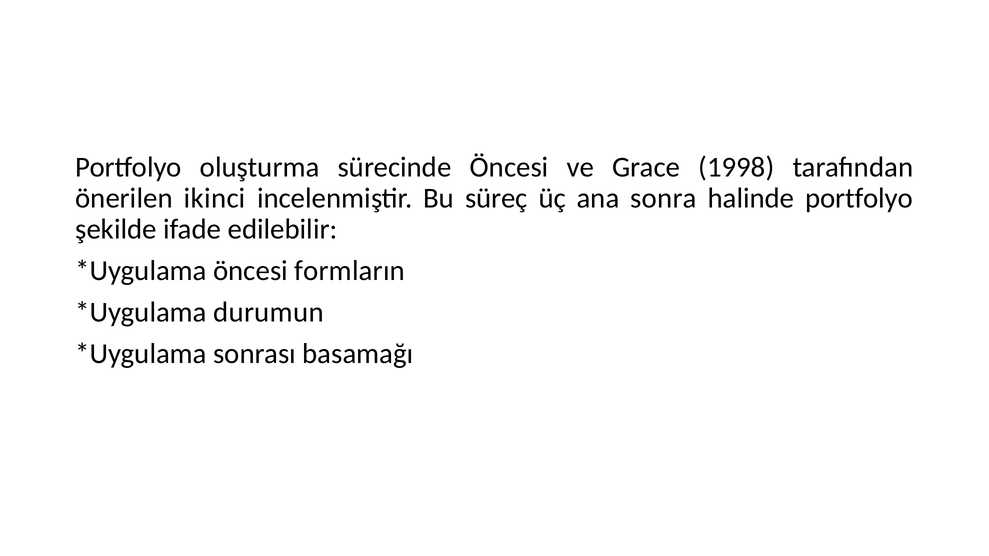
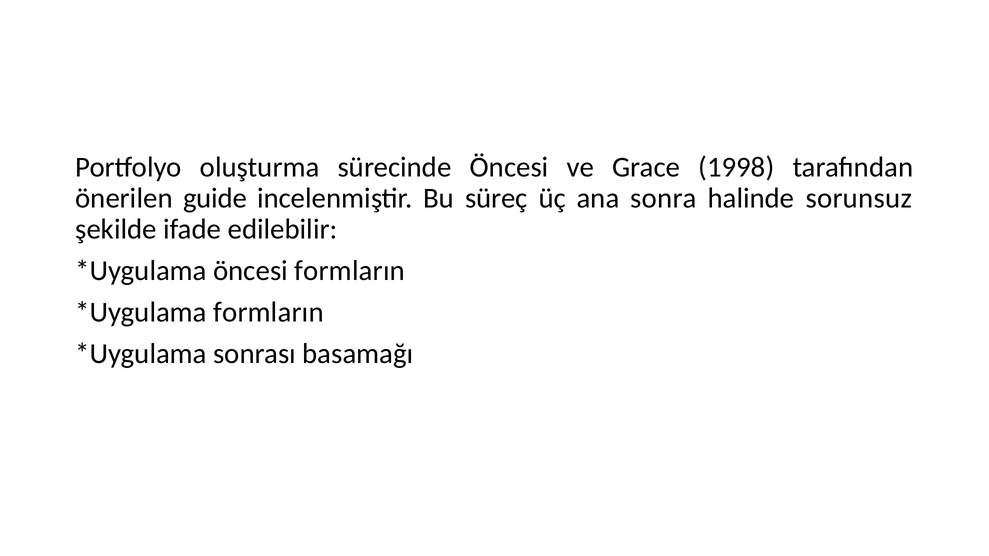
ikinci: ikinci -> guide (215, 198)
halinde portfolyo: portfolyo -> sorunsuz (859, 198)
durumun: durumun -> formların (269, 312)
